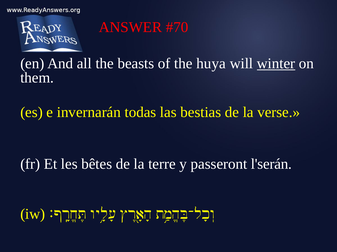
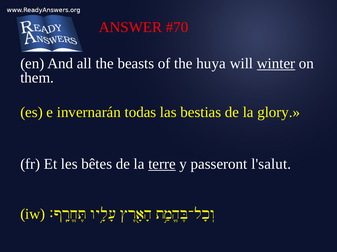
verse: verse -> glory (279, 112)
terre underline: none -> present (162, 164)
l'serán: l'serán -> l'salut (271, 164)
